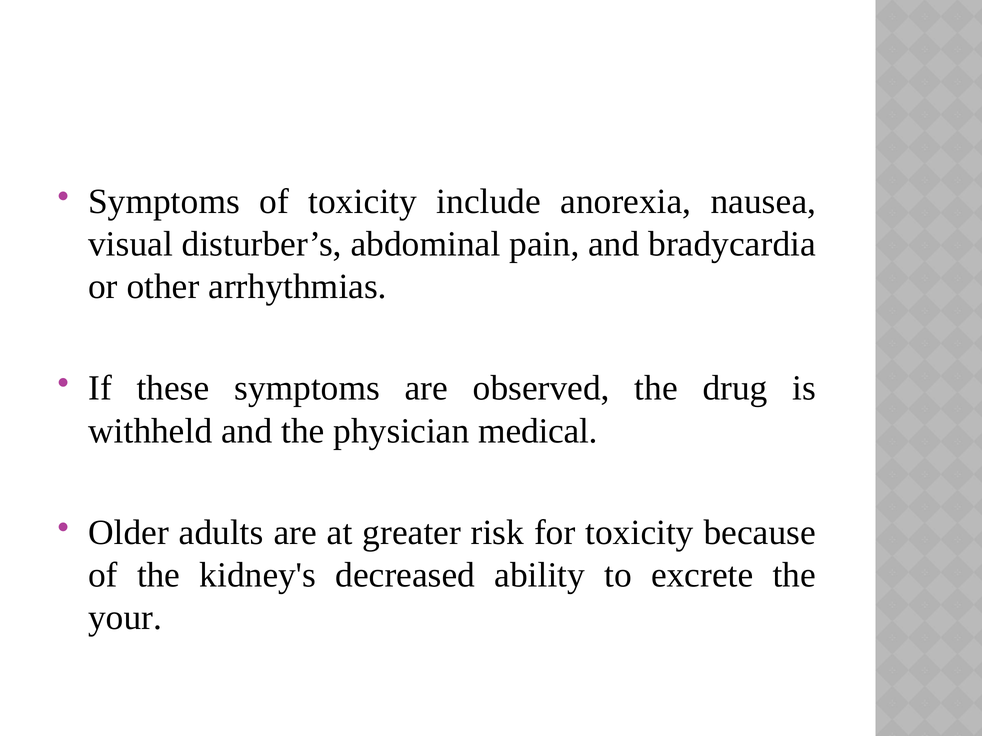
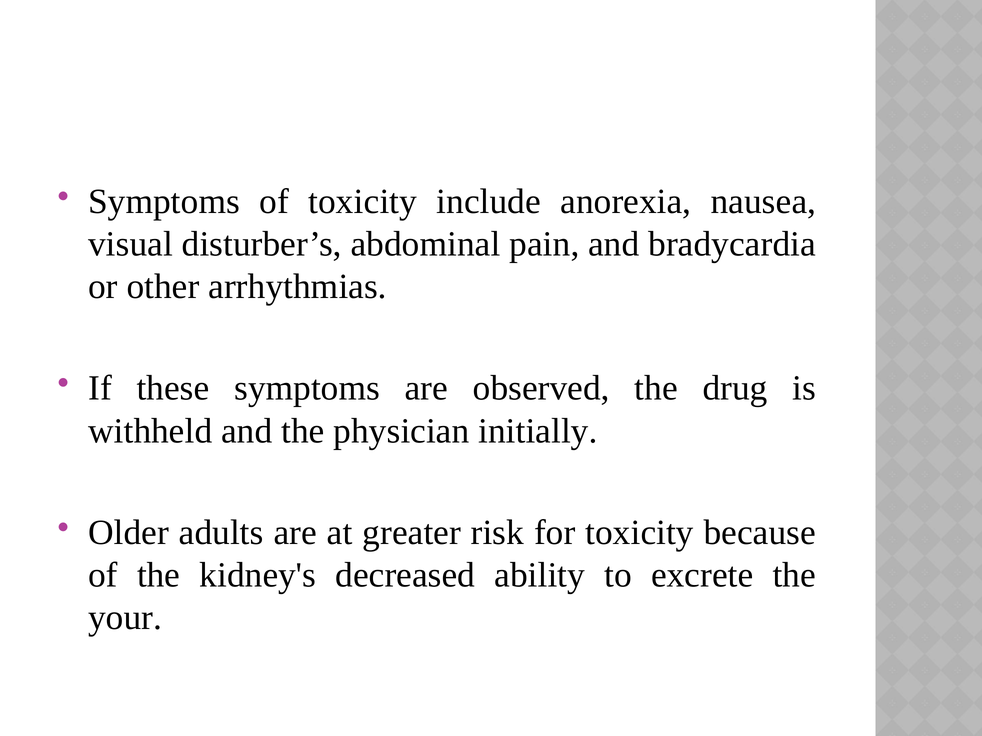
medical: medical -> initially (538, 431)
